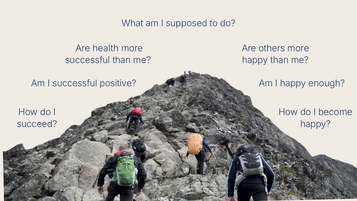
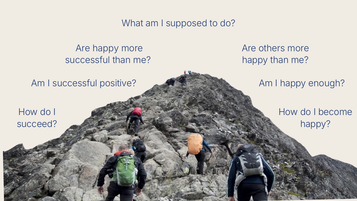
Are health: health -> happy (106, 48)
